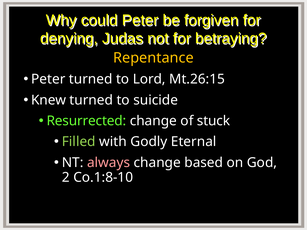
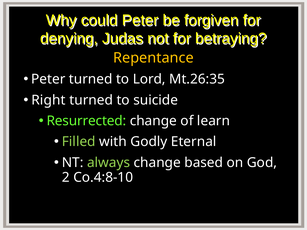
Mt.26:15: Mt.26:15 -> Mt.26:35 (197, 79)
Knew: Knew -> Right (48, 100)
stuck: stuck -> learn (214, 121)
always colour: pink -> light green (109, 163)
Co.1:8-10: Co.1:8-10 -> Co.4:8-10 (103, 178)
